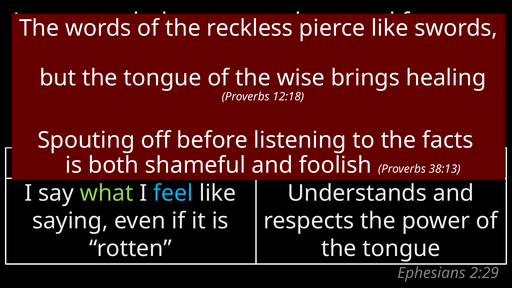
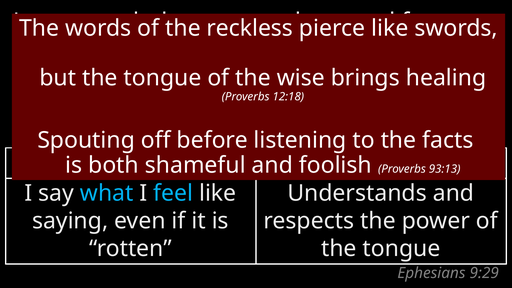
38:13: 38:13 -> 93:13 (445, 169)
what colour: light green -> light blue (107, 193)
2:29: 2:29 -> 9:29 (484, 273)
